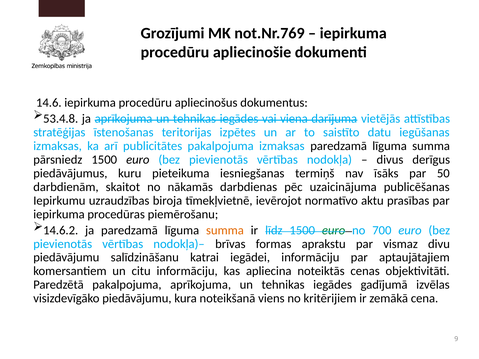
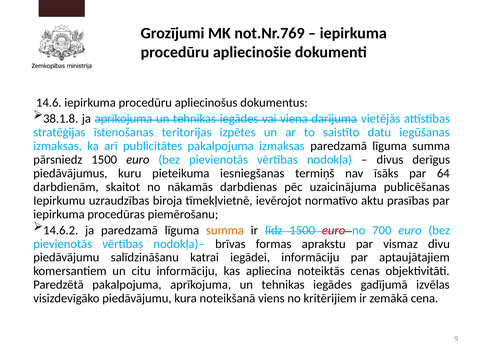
53.4.8: 53.4.8 -> 38.1.8 (61, 119)
50: 50 -> 64 (443, 173)
euro colour: green -> red (334, 230)
